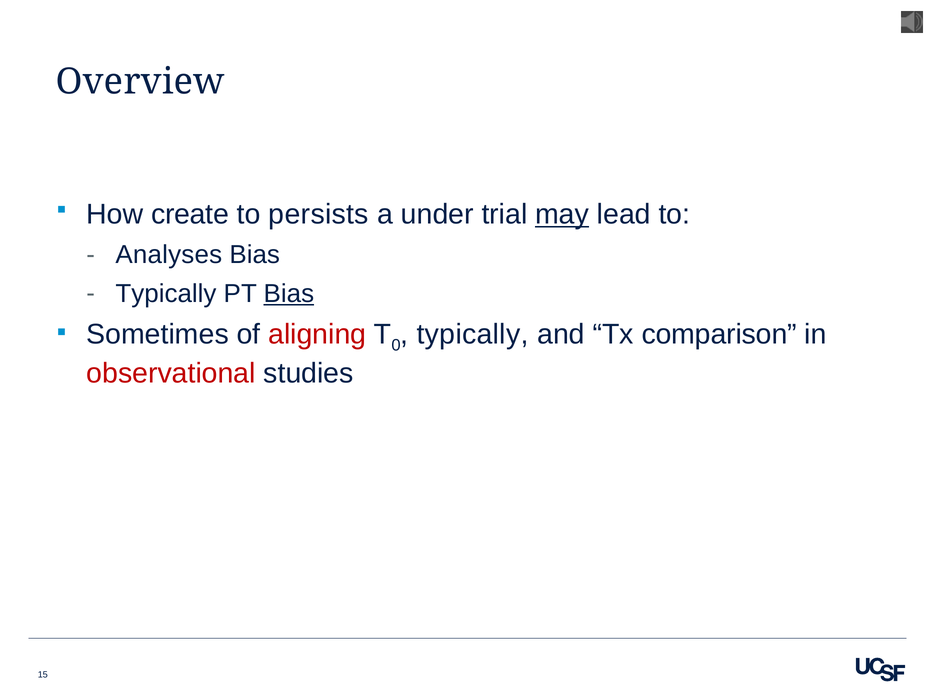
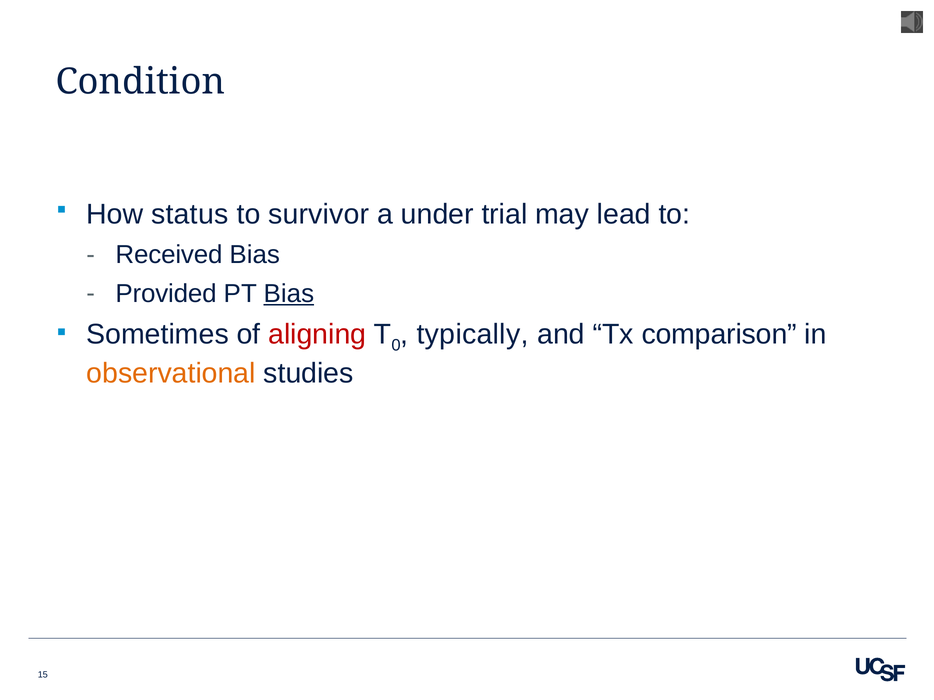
Overview: Overview -> Condition (140, 82)
create: create -> status (190, 215)
persists: persists -> survivor (319, 215)
may underline: present -> none (562, 215)
Analyses: Analyses -> Received (169, 255)
Typically: Typically -> Provided (166, 294)
observational colour: red -> orange (171, 373)
